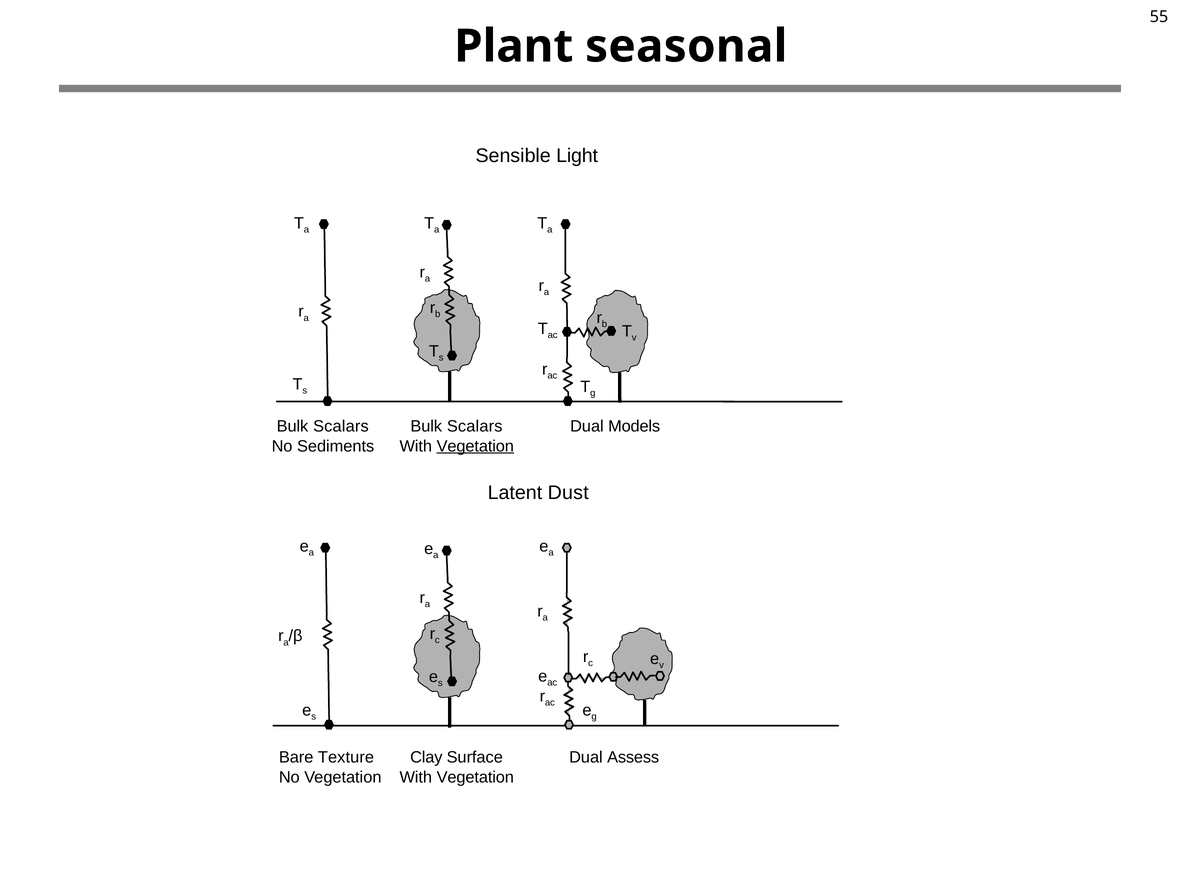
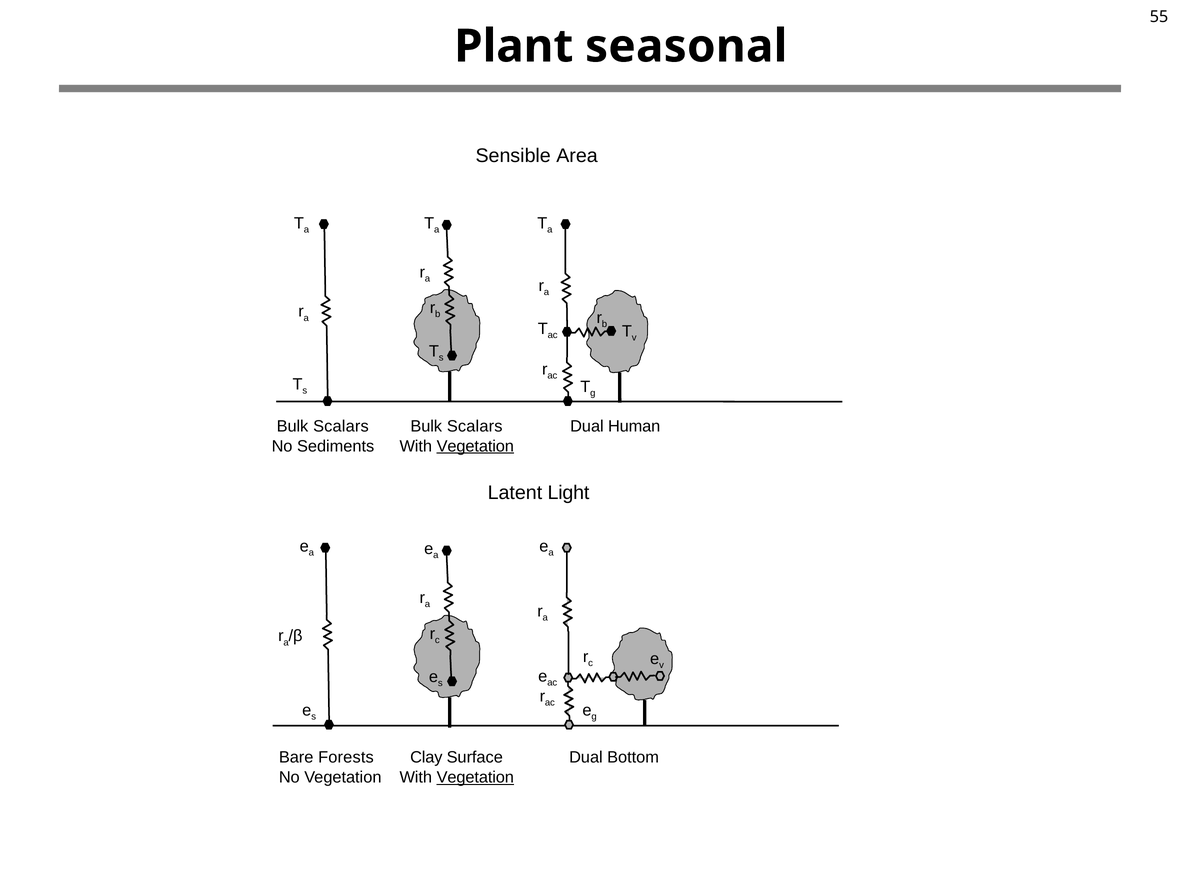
Light: Light -> Area (577, 156)
Models: Models -> Human (634, 426)
Dust: Dust -> Light (568, 493)
Texture: Texture -> Forests (346, 758)
Assess: Assess -> Bottom (633, 758)
Vegetation underline: none -> present (475, 777)
